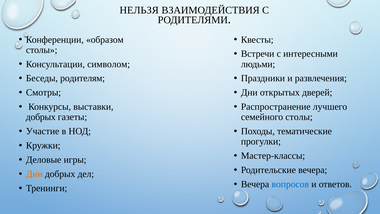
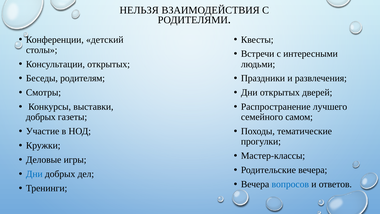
образом: образом -> детский (105, 40)
Консультации символом: символом -> открытых (109, 64)
семейного столы: столы -> самом (299, 117)
Дни colour: orange -> blue (34, 174)
